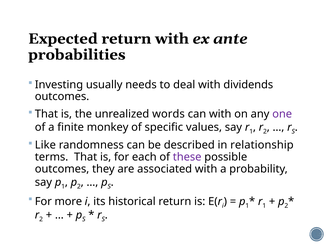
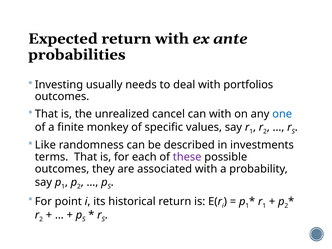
dividends: dividends -> portfolios (248, 85)
words: words -> cancel (169, 114)
one colour: purple -> blue (282, 114)
relationship: relationship -> investments (262, 145)
more: more -> point (68, 201)
